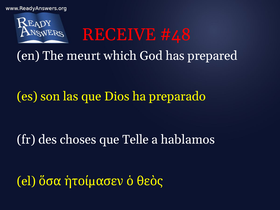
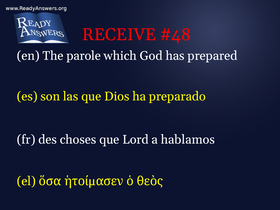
meurt: meurt -> parole (84, 56)
Telle: Telle -> Lord (136, 140)
